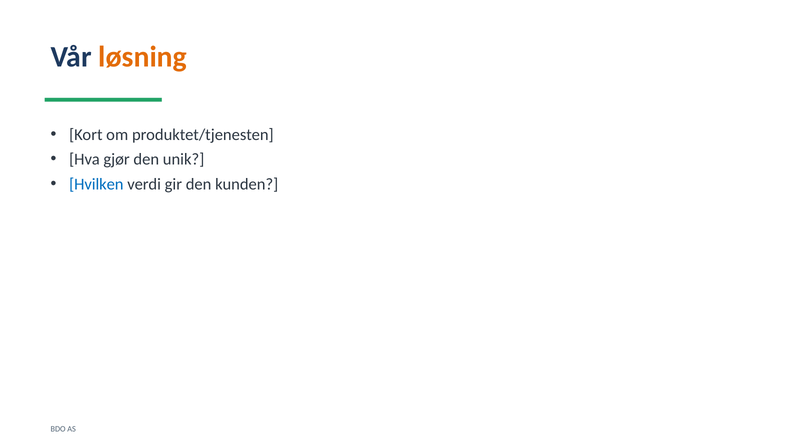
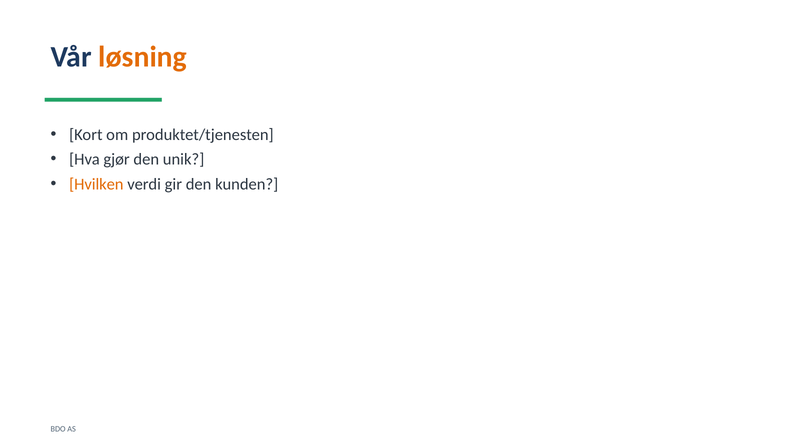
Hvilken colour: blue -> orange (96, 184)
